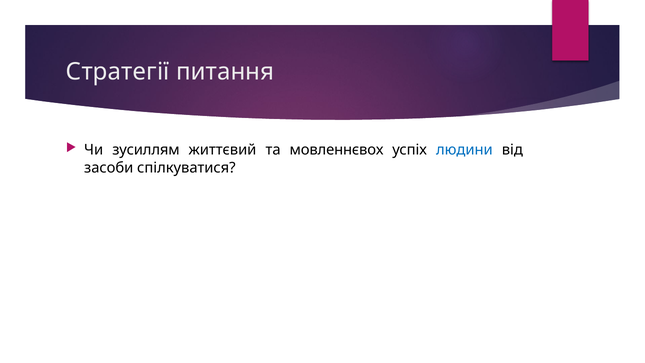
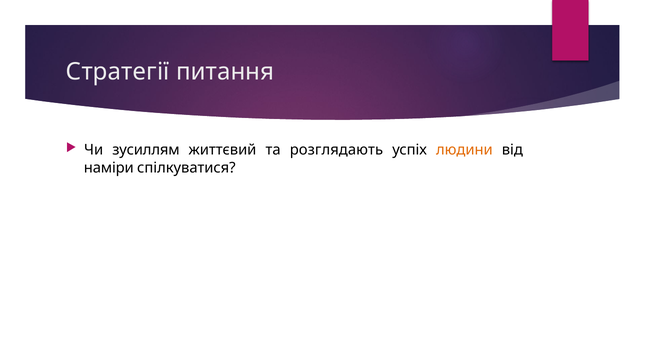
мовленнєвох: мовленнєвох -> розглядають (336, 150)
людини colour: blue -> orange (464, 150)
засоби: засоби -> наміри (109, 168)
